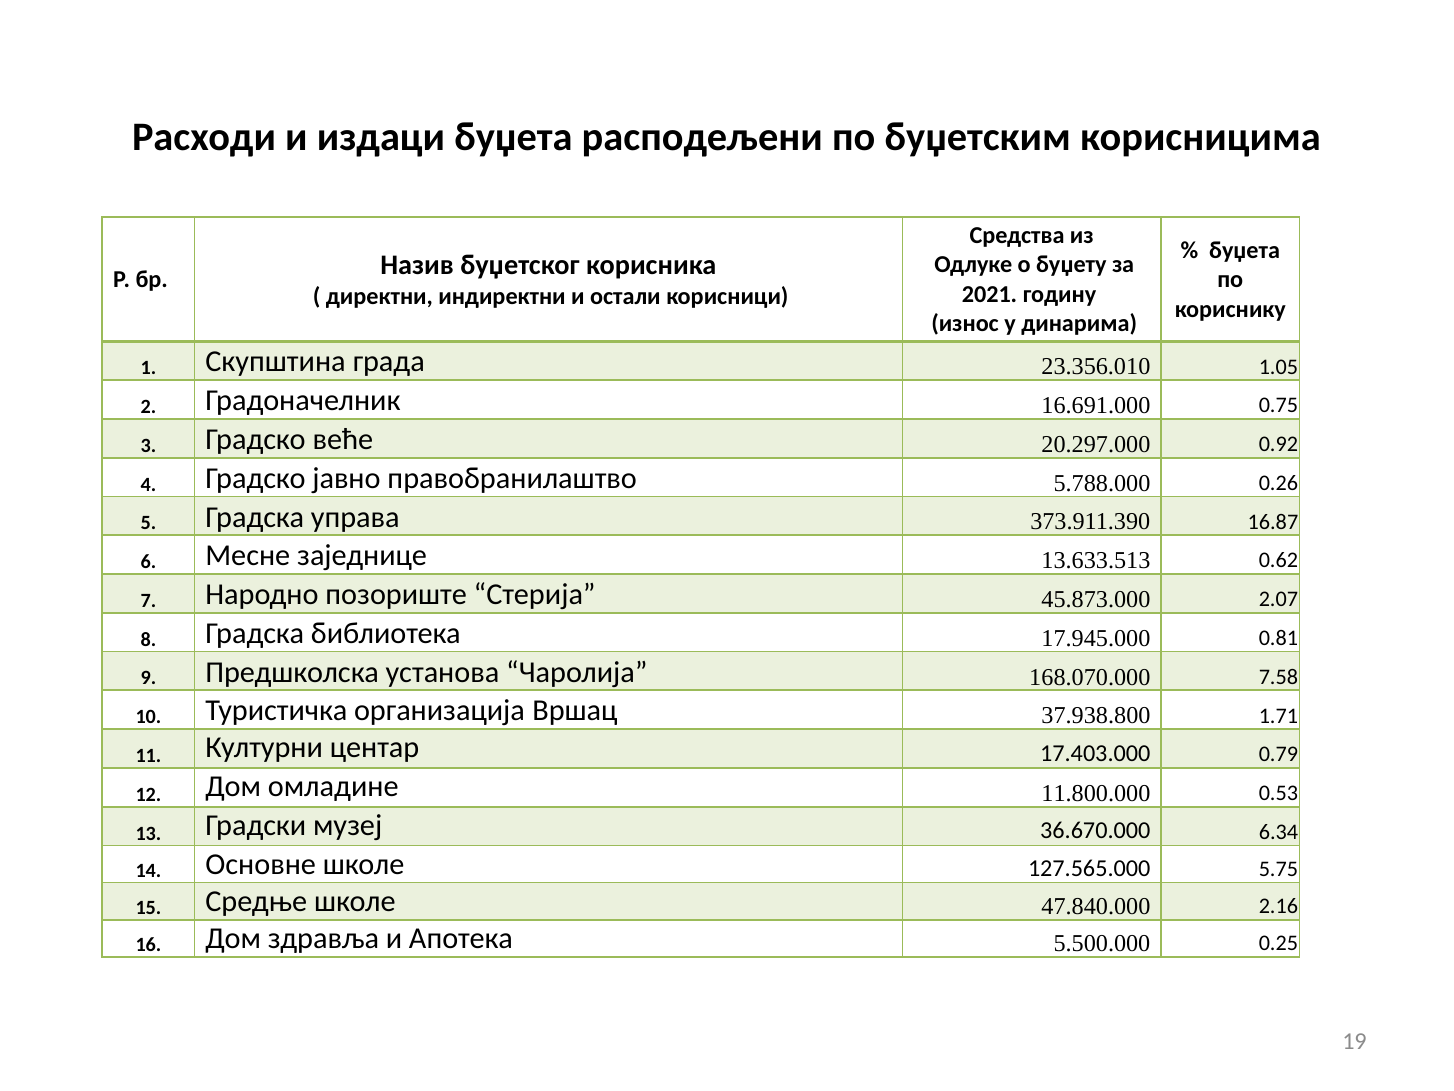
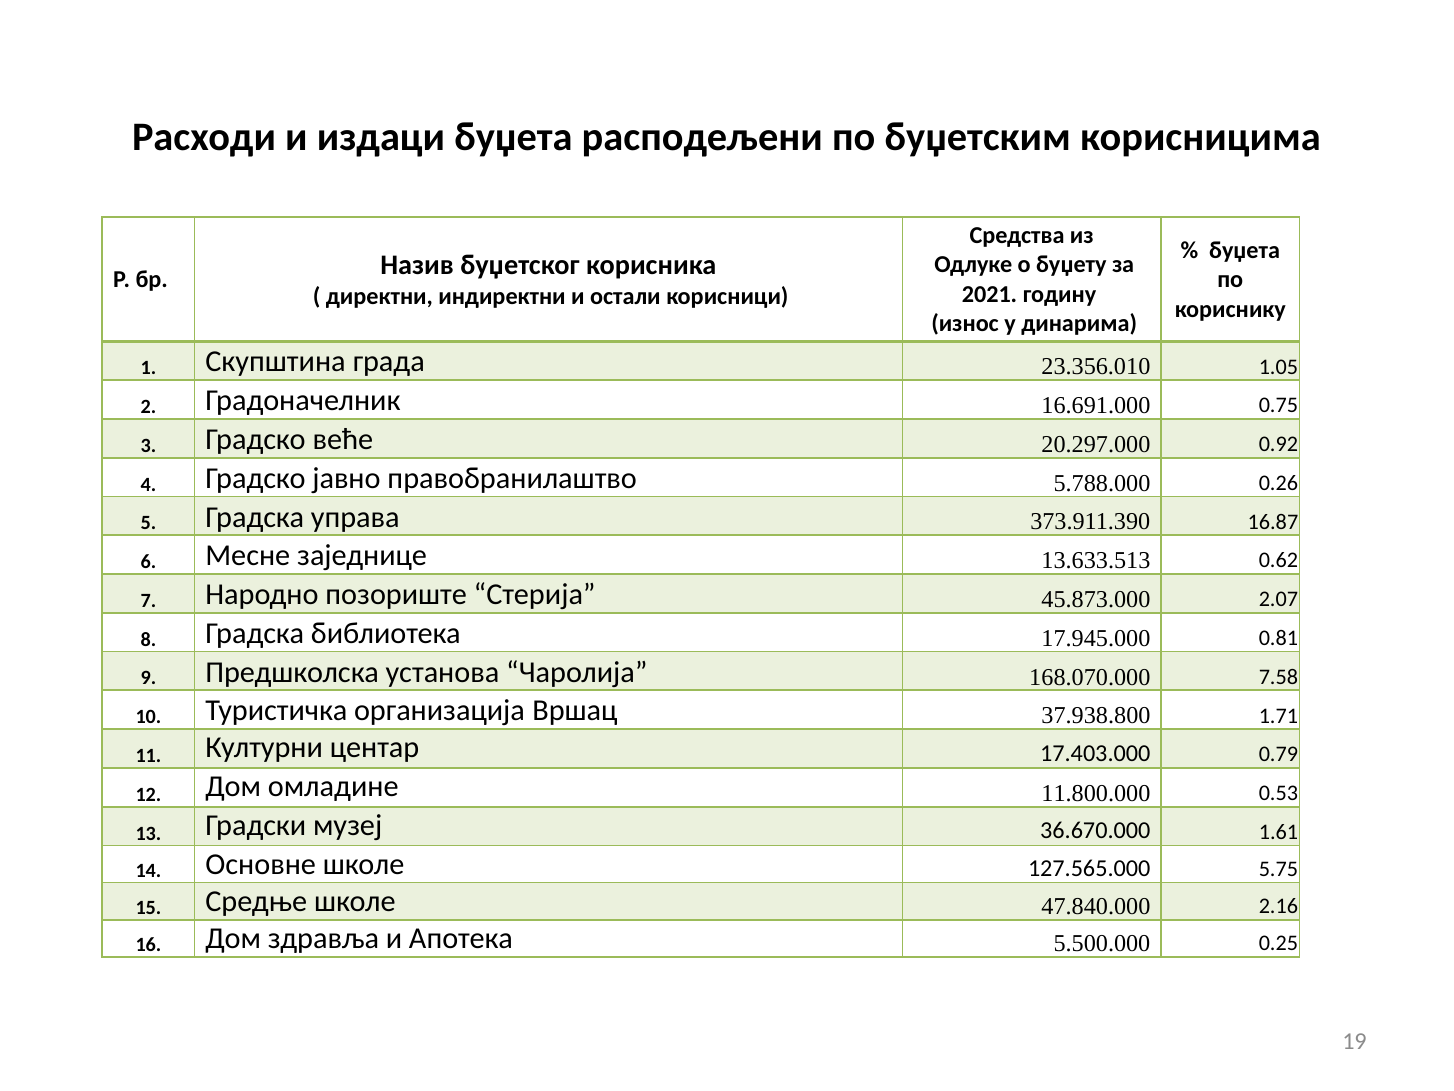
6.34: 6.34 -> 1.61 (1278, 832)
